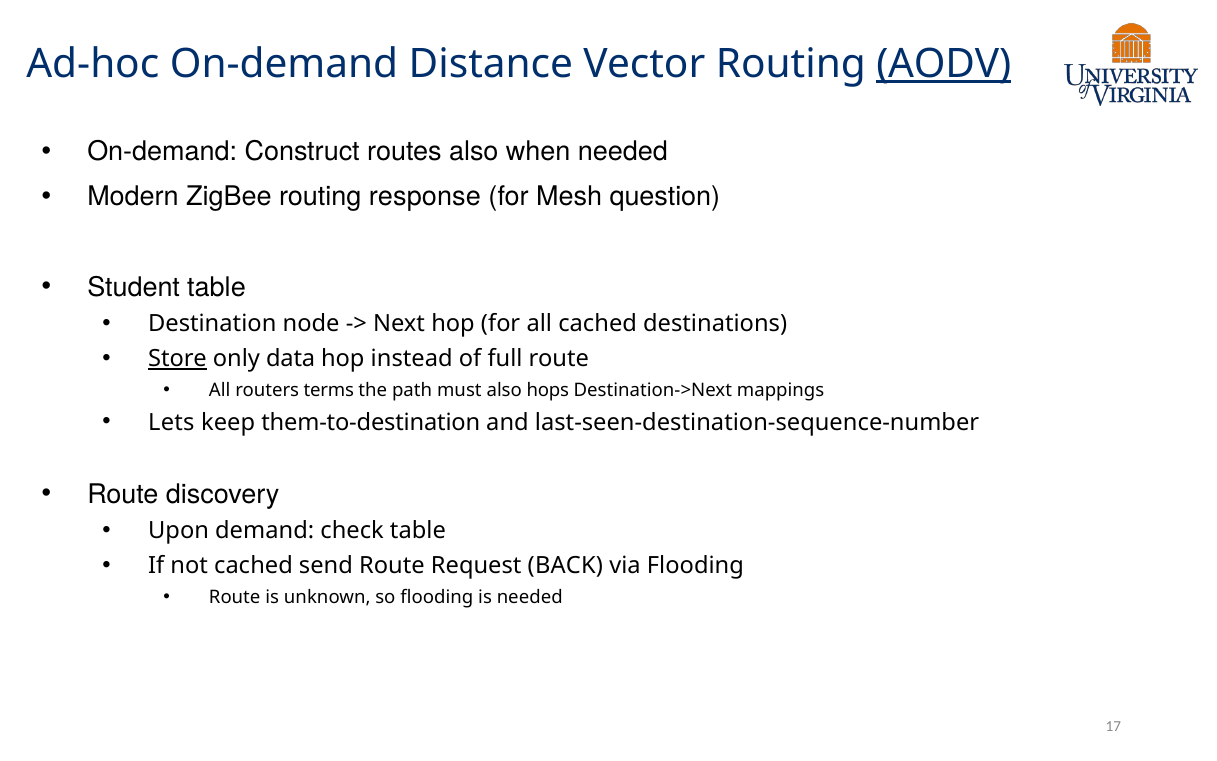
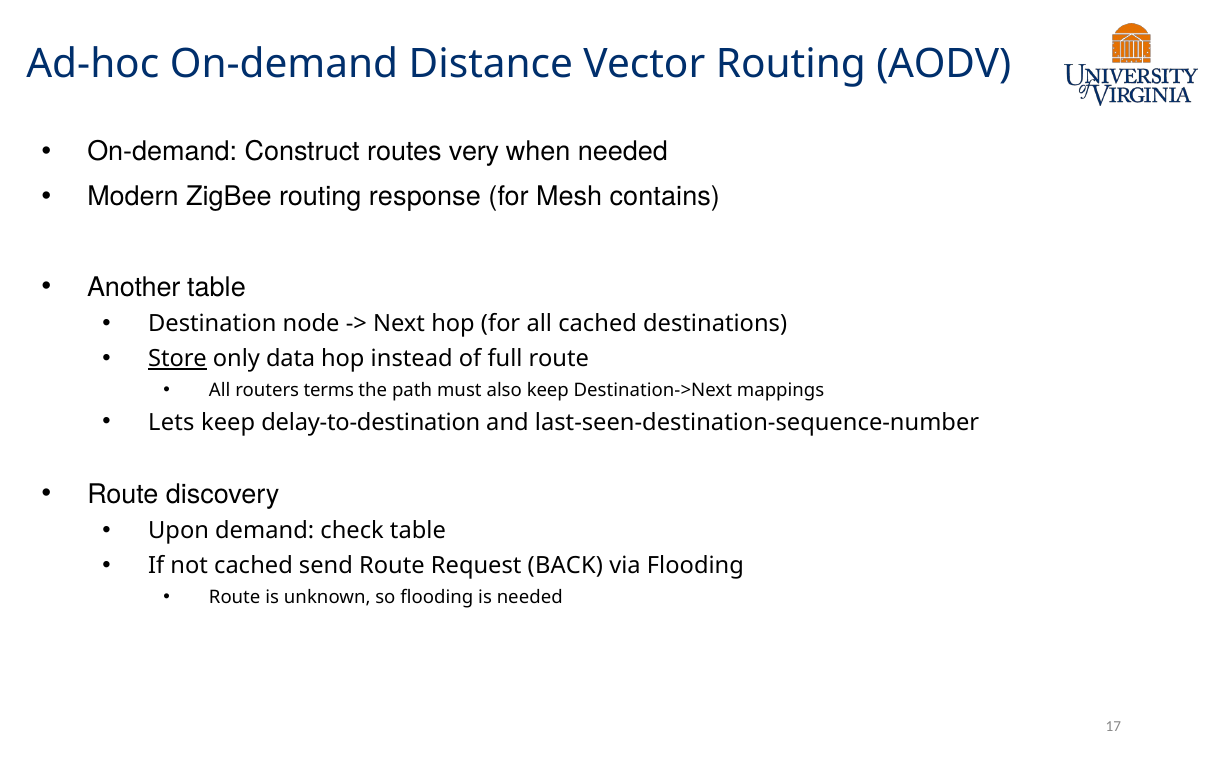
AODV underline: present -> none (944, 64)
routes also: also -> very (474, 152)
question: question -> contains (665, 197)
Student: Student -> Another (134, 287)
also hops: hops -> keep (548, 390)
them-to-destination: them-to-destination -> delay-to-destination (371, 422)
